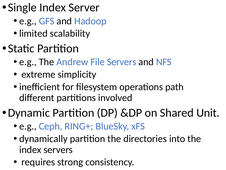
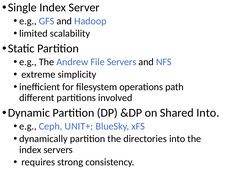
Shared Unit: Unit -> Into (208, 113)
RING+: RING+ -> UNIT+ (79, 126)
